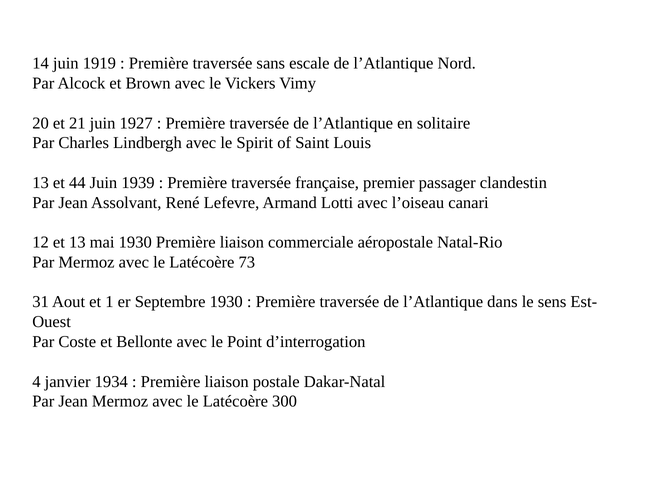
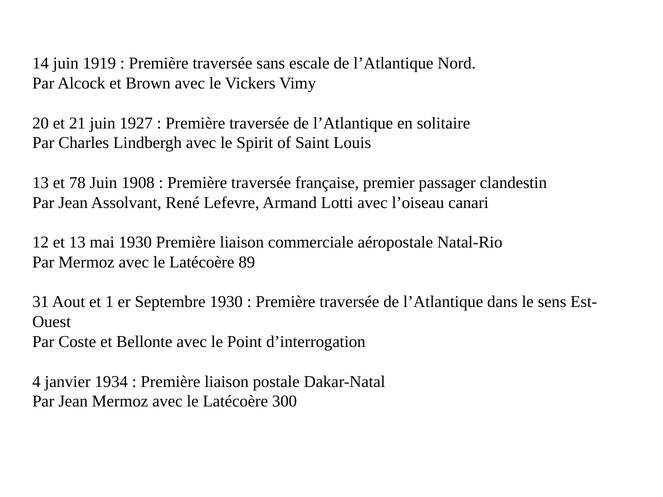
44: 44 -> 78 (77, 183)
1939: 1939 -> 1908 (138, 183)
73: 73 -> 89 (247, 262)
